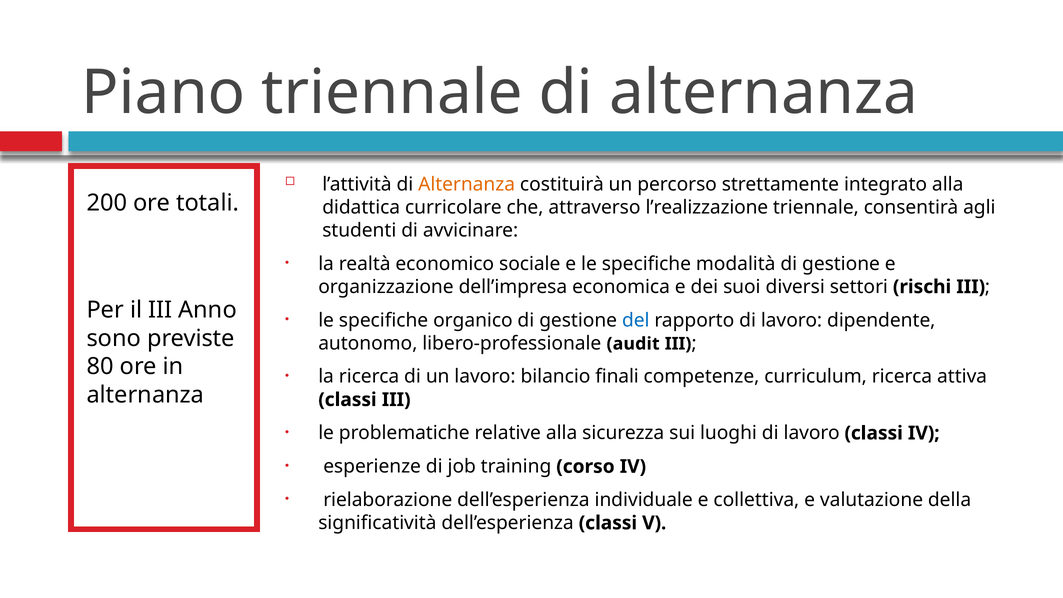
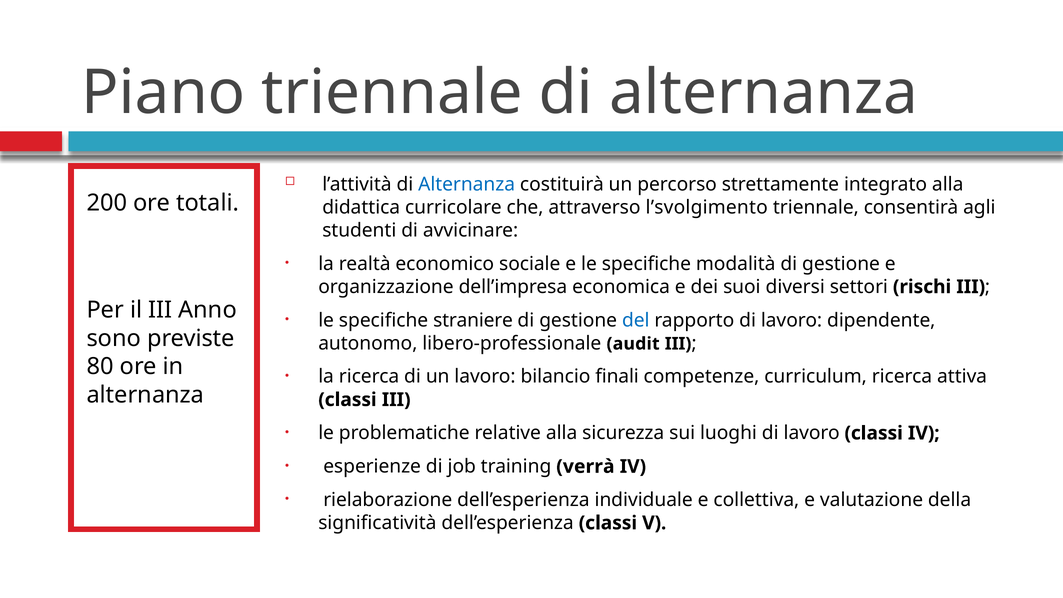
Alternanza colour: orange -> blue (467, 184)
l’realizzazione: l’realizzazione -> l’svolgimento (707, 207)
organico: organico -> straniere (473, 320)
corso: corso -> verrà (585, 466)
